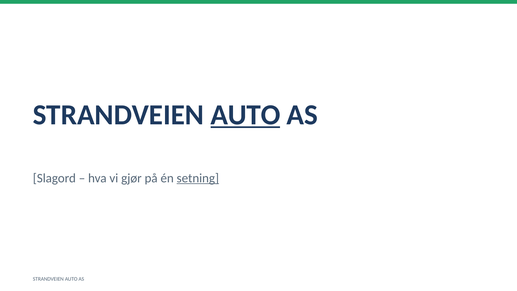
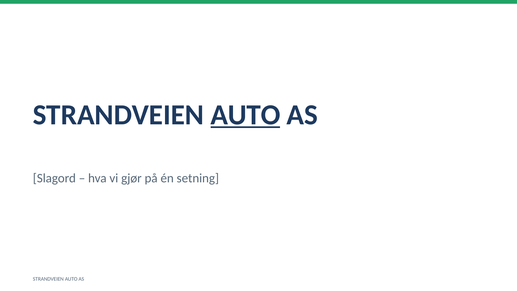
setning underline: present -> none (198, 178)
